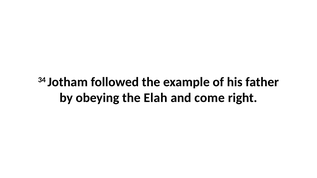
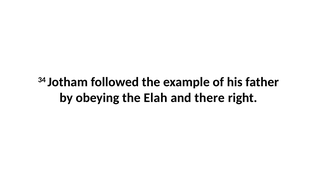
come: come -> there (210, 98)
